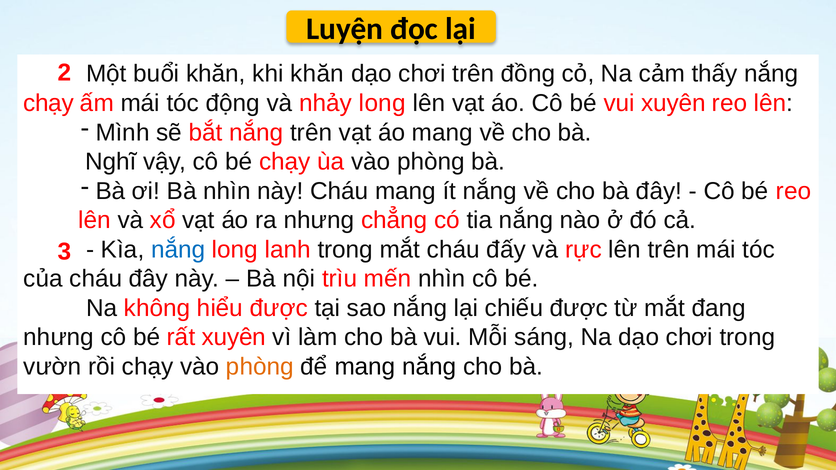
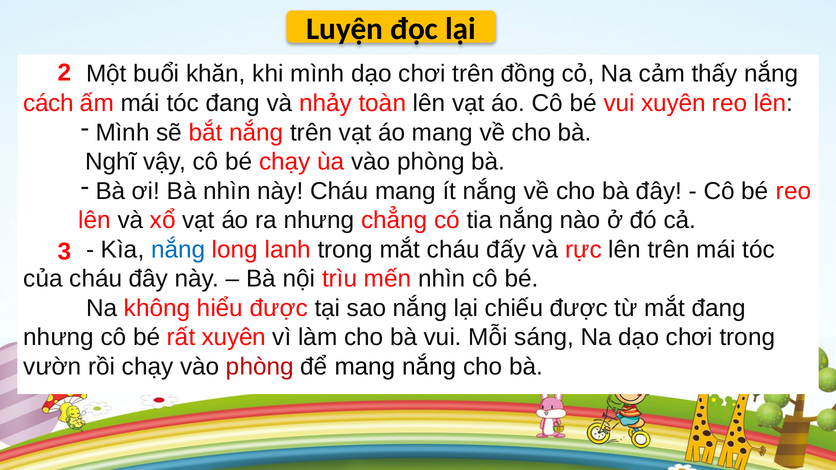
khi khăn: khăn -> mình (317, 74)
chạy: chạy -> cách (48, 103)
tóc động: động -> đang (233, 103)
nhảy long: long -> toàn (382, 103)
phòng colour: orange -> red (260, 367)
